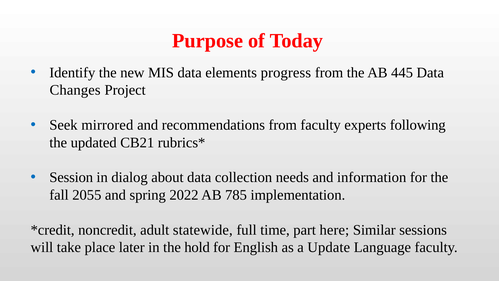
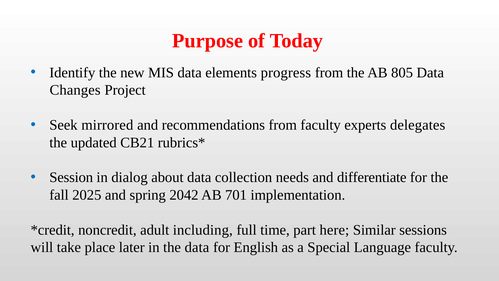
445: 445 -> 805 (402, 72)
following: following -> delegates (418, 125)
information: information -> differentiate (372, 177)
2055: 2055 -> 2025 (87, 195)
2022: 2022 -> 2042 (184, 195)
785: 785 -> 701 (236, 195)
statewide: statewide -> including (203, 230)
the hold: hold -> data (197, 247)
Update: Update -> Special (329, 247)
